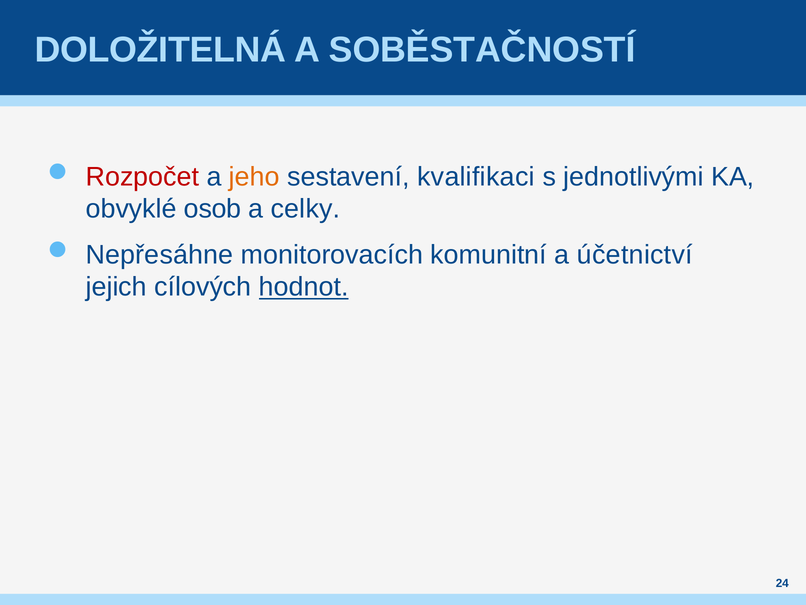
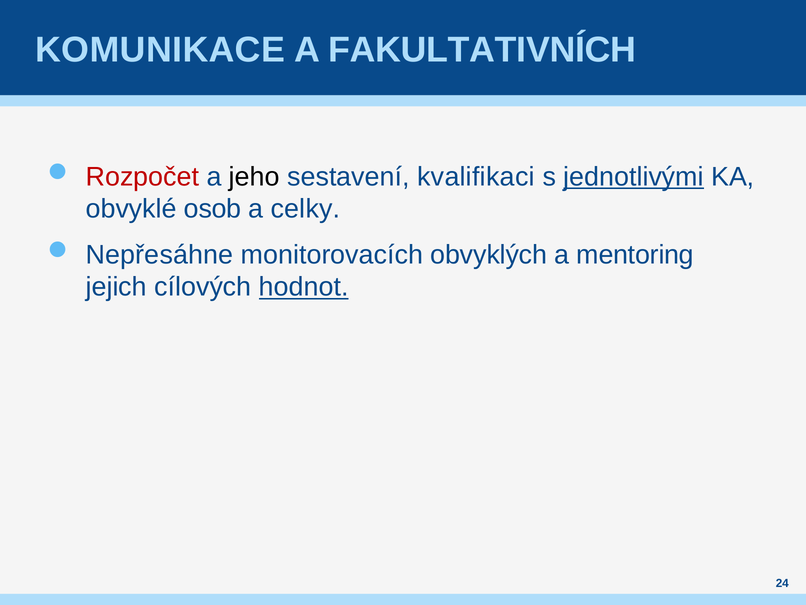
DOLOŽITELNÁ: DOLOŽITELNÁ -> KOMUNIKACE (160, 50)
SOBĚSTAČNOSTÍ: SOBĚSTAČNOSTÍ -> FAKULTATIVNÍCH (482, 50)
jeho colour: orange -> black (254, 177)
jednotlivými underline: none -> present (634, 177)
komunitní: komunitní -> obvyklých (489, 255)
účetnictví: účetnictví -> mentoring (635, 255)
